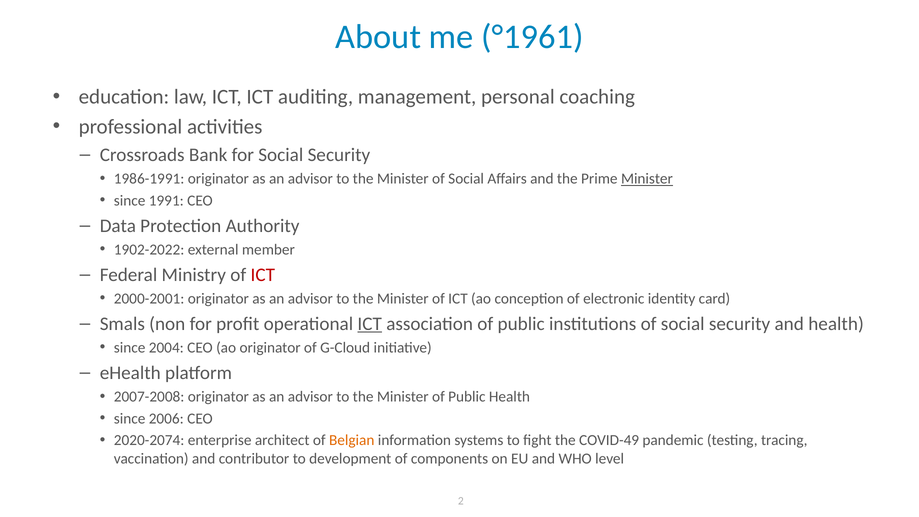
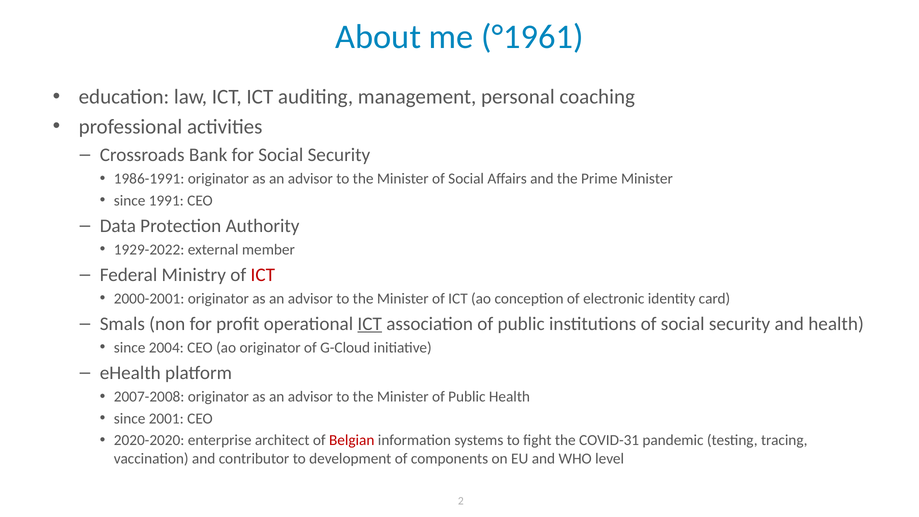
Minister underline: present -> none (647, 179)
1902-2022: 1902-2022 -> 1929-2022 (149, 250)
2006: 2006 -> 2001 (166, 418)
2020-2074: 2020-2074 -> 2020-2020 (149, 440)
Belgian colour: orange -> red (352, 440)
COVID-49: COVID-49 -> COVID-31 (609, 440)
